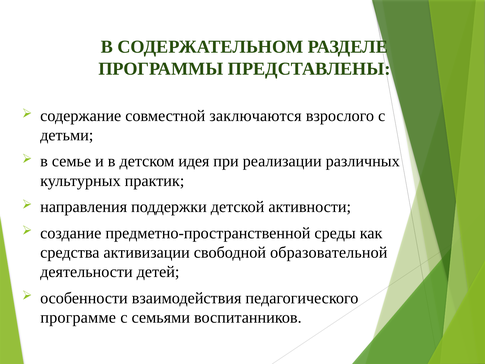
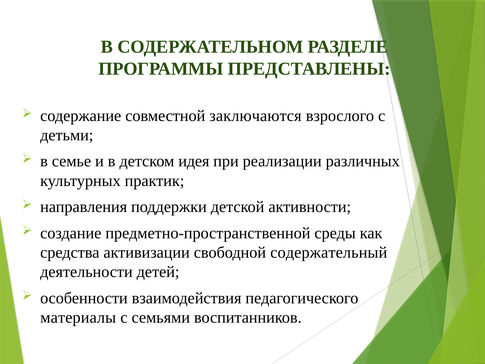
образовательной: образовательной -> содержательный (329, 252)
программе: программе -> материалы (78, 317)
